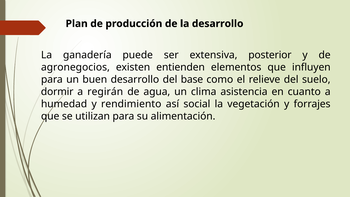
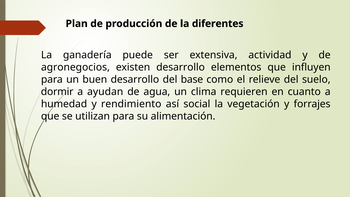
la desarrollo: desarrollo -> diferentes (218, 24)
posterior: posterior -> actividad (270, 55)
existen entienden: entienden -> desarrollo (181, 67)
regirán: regirán -> ayudan (105, 92)
asistencia: asistencia -> requieren (244, 92)
